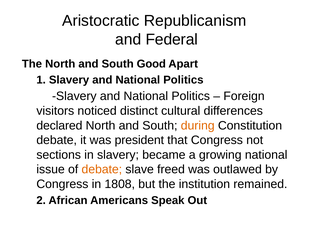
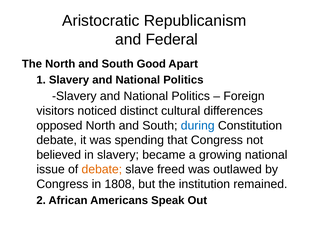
declared: declared -> opposed (59, 125)
during colour: orange -> blue (198, 125)
president: president -> spending (139, 140)
sections: sections -> believed (59, 155)
